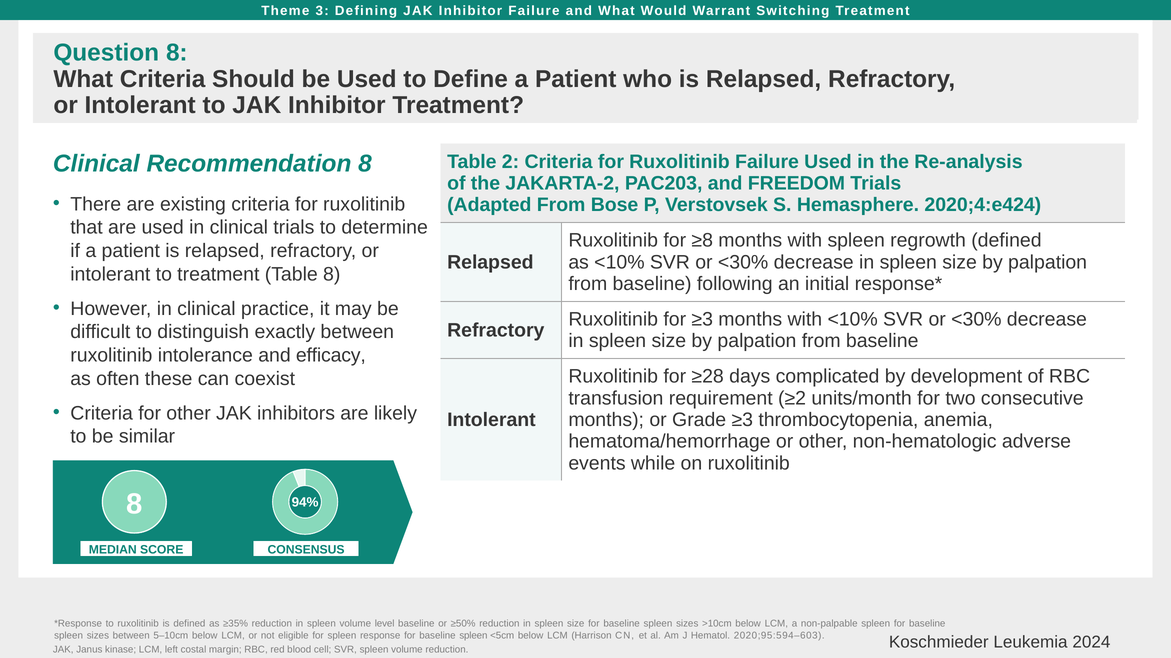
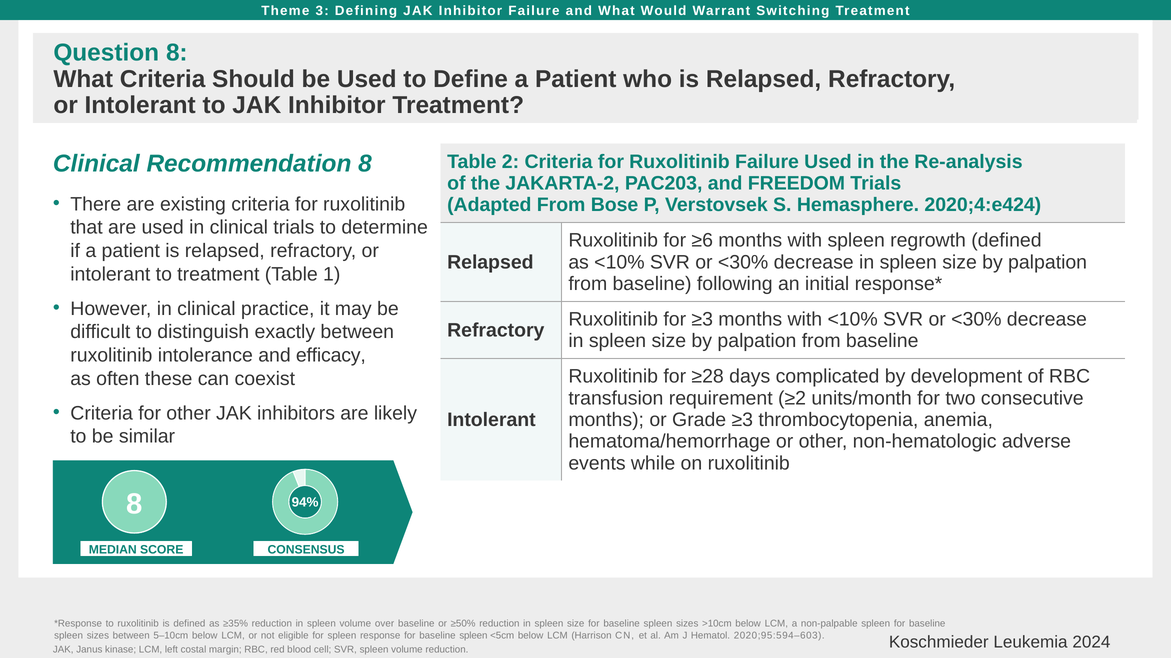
≥8: ≥8 -> ≥6 (702, 241)
Table 8: 8 -> 1 (332, 275)
level: level -> over (385, 624)
